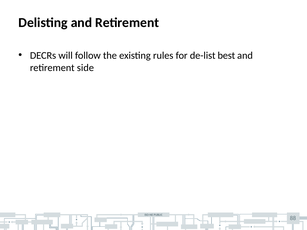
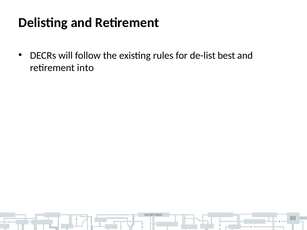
side: side -> into (85, 68)
